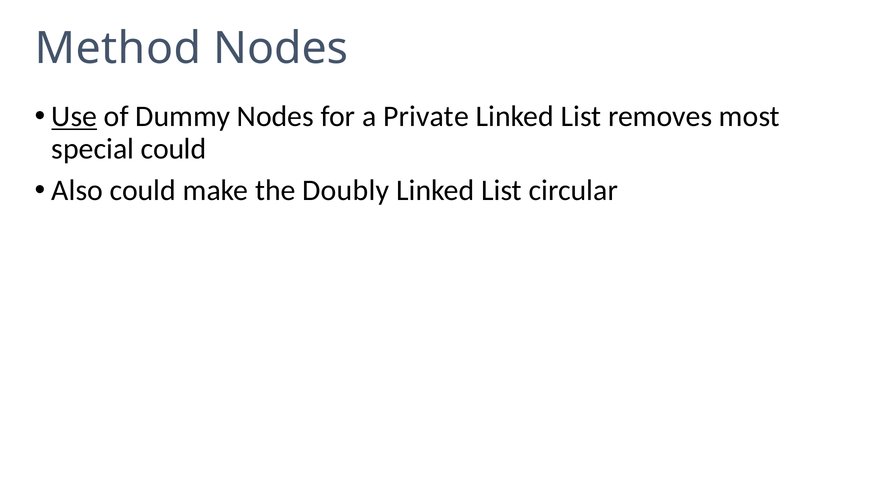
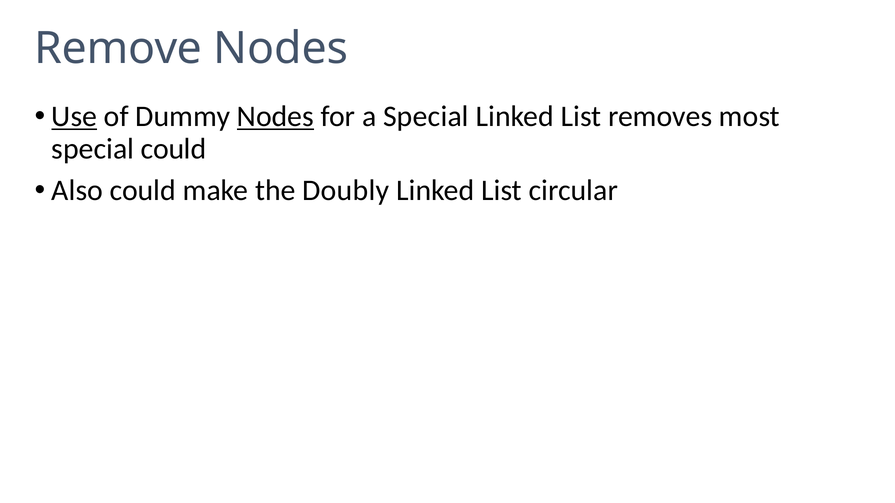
Method: Method -> Remove (118, 48)
Nodes underline: none -> present (275, 117)
a Private: Private -> Special (426, 117)
